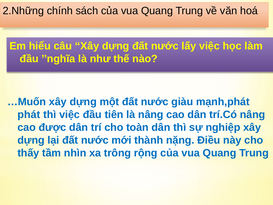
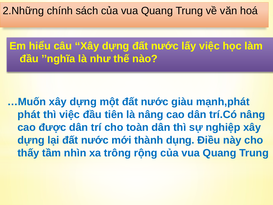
nặng: nặng -> dụng (180, 140)
